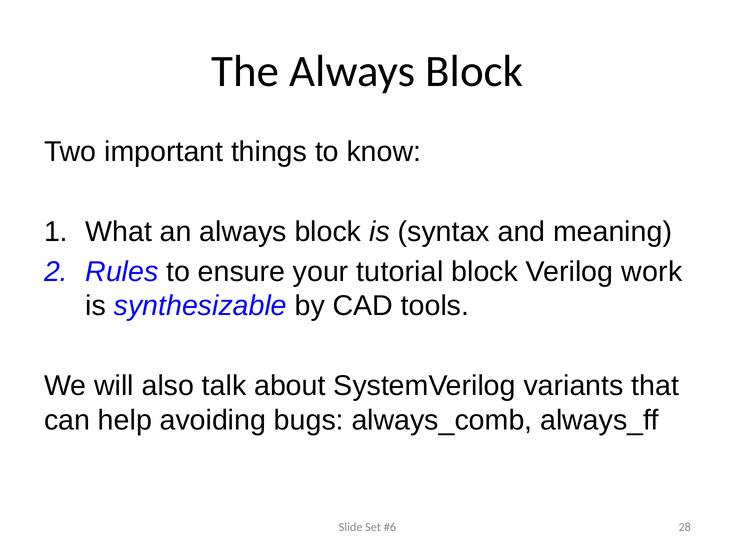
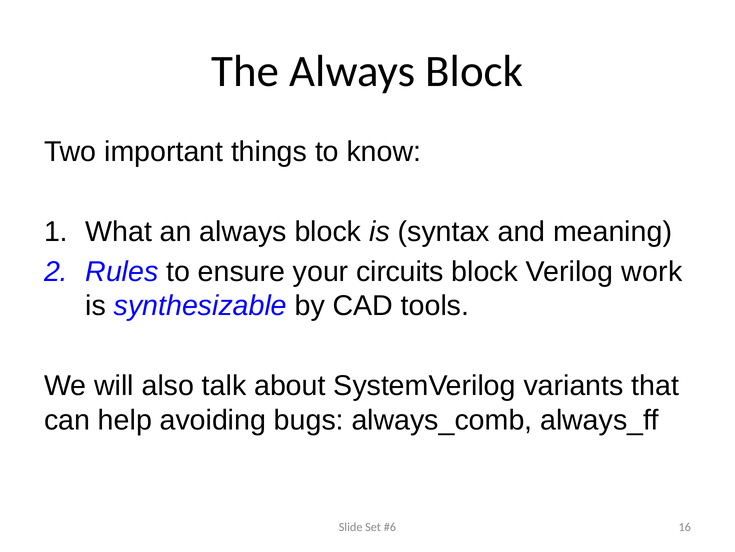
tutorial: tutorial -> circuits (400, 271)
28: 28 -> 16 (685, 526)
